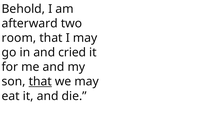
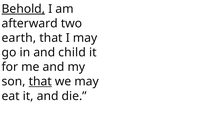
Behold underline: none -> present (23, 9)
room: room -> earth (19, 38)
cried: cried -> child (72, 53)
